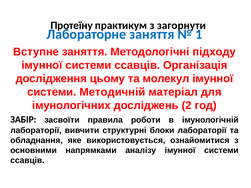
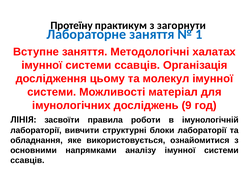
підходу: підходу -> халатах (214, 52)
Методичній: Методичній -> Можливості (112, 92)
2: 2 -> 9 (187, 106)
ЗАБІР: ЗАБІР -> ЛІНІЯ (23, 120)
